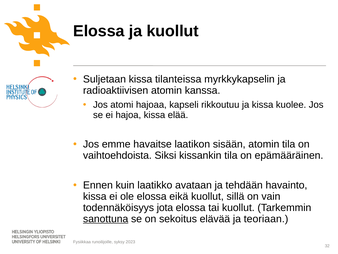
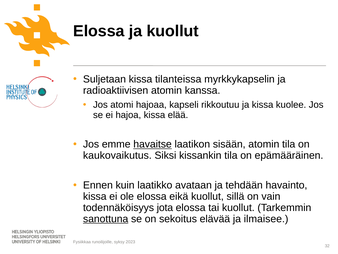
havaitse underline: none -> present (153, 144)
vaihtoehdoista: vaihtoehdoista -> kaukovaikutus (117, 155)
teoriaan: teoriaan -> ilmaisee (266, 218)
